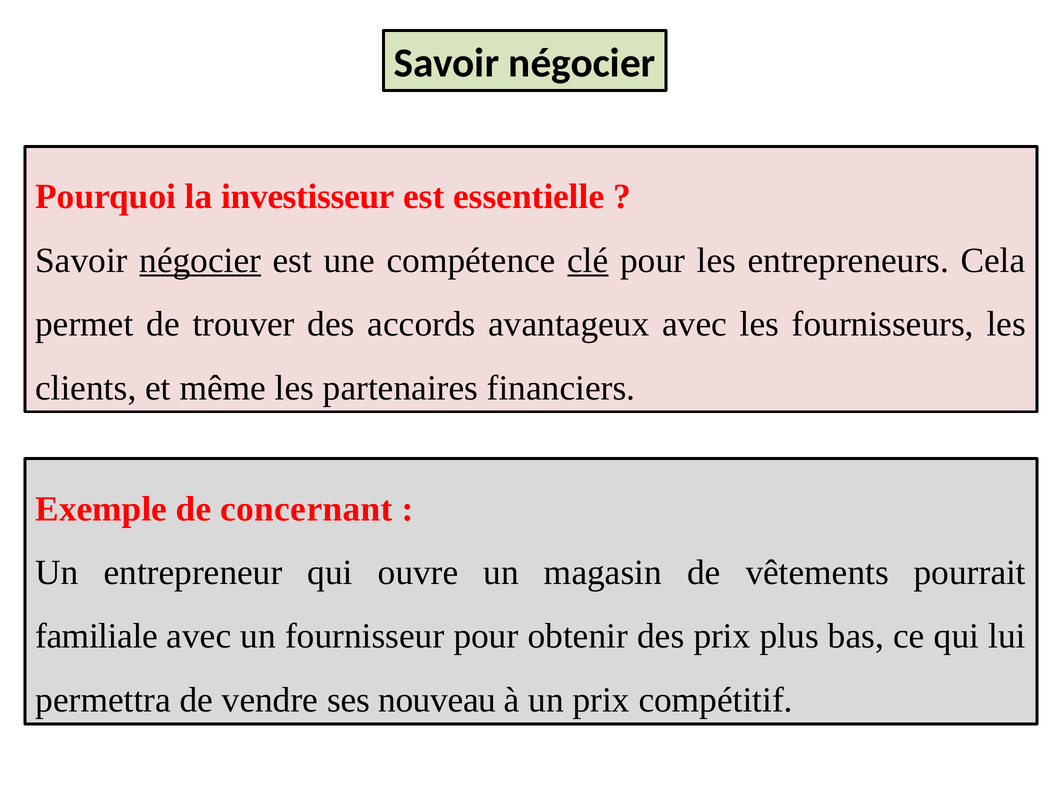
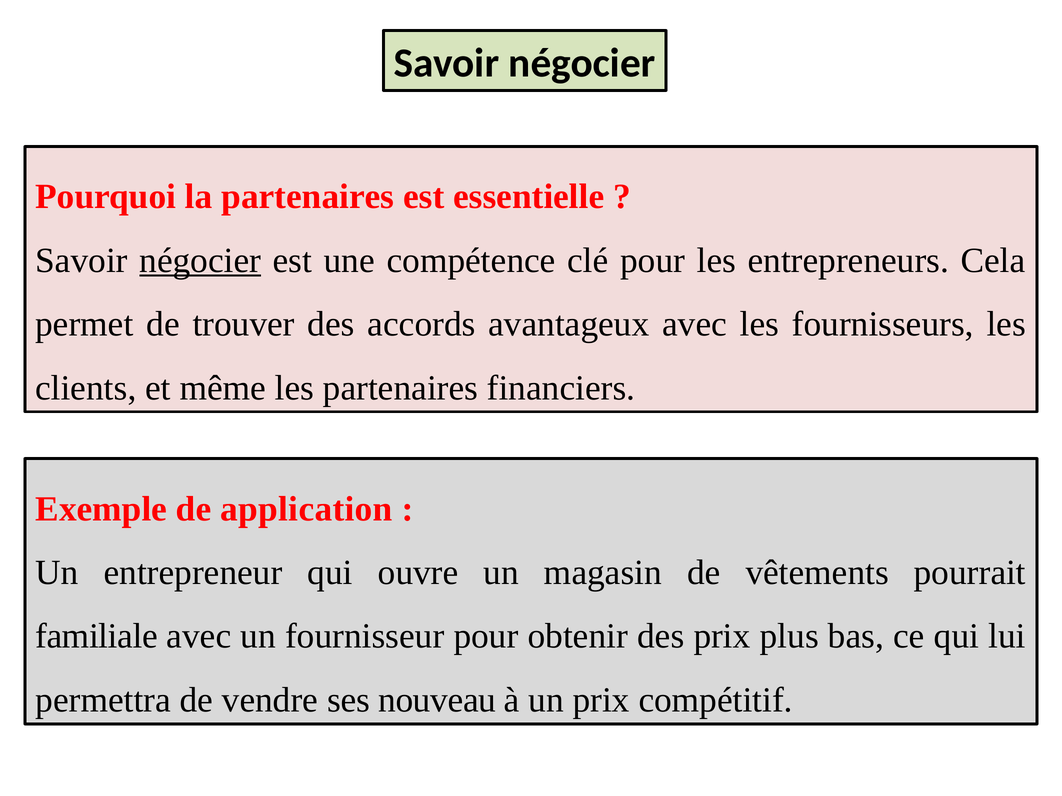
la investisseur: investisseur -> partenaires (308, 197)
clé underline: present -> none (588, 261)
concernant: concernant -> application (306, 509)
